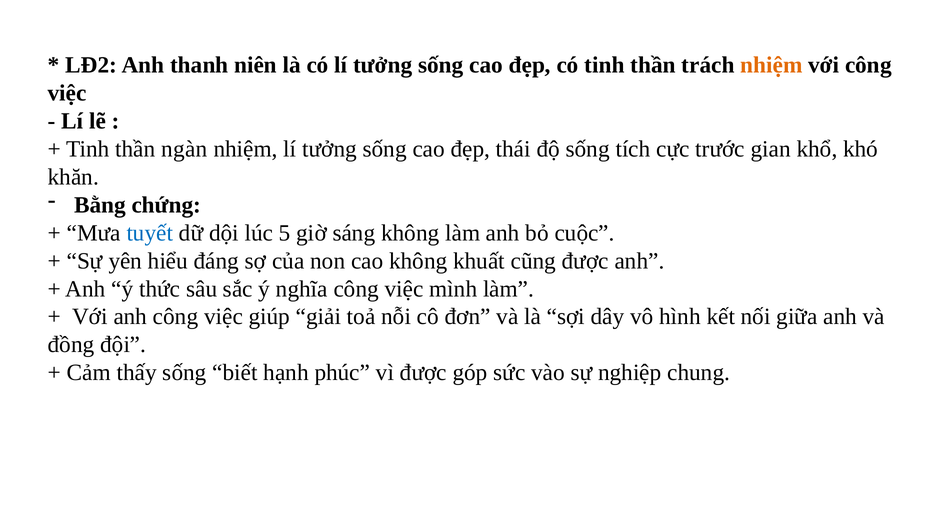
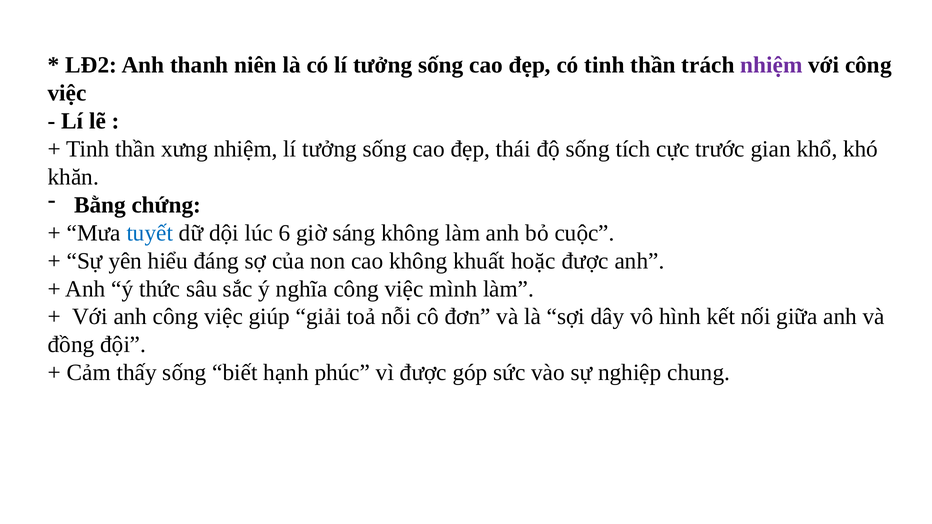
nhiệm colour: orange -> purple (771, 65)
ngàn: ngàn -> xưng (185, 149)
5: 5 -> 6 (285, 233)
cũng: cũng -> hoặc (533, 261)
